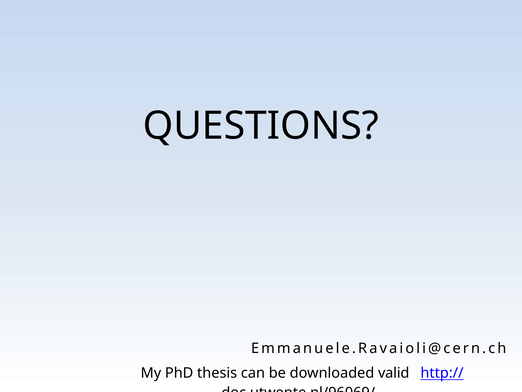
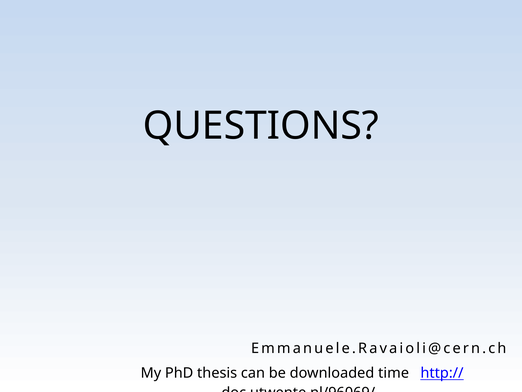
valid: valid -> time (394, 372)
